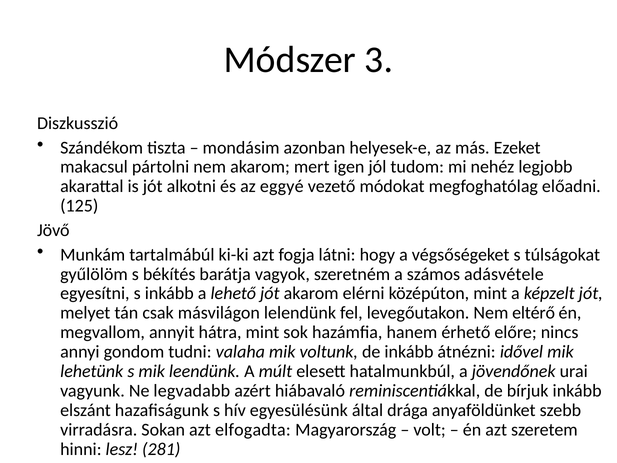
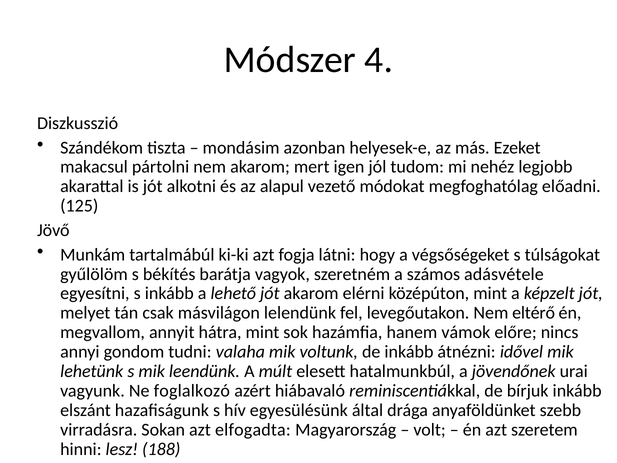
3: 3 -> 4 (379, 60)
eggyé: eggyé -> alapul (282, 186)
érhető: érhető -> vámok (466, 332)
legvadabb: legvadabb -> foglalkozó (192, 391)
281: 281 -> 188 (161, 449)
